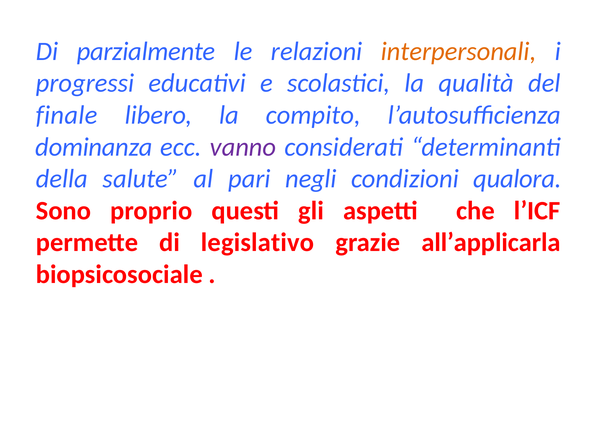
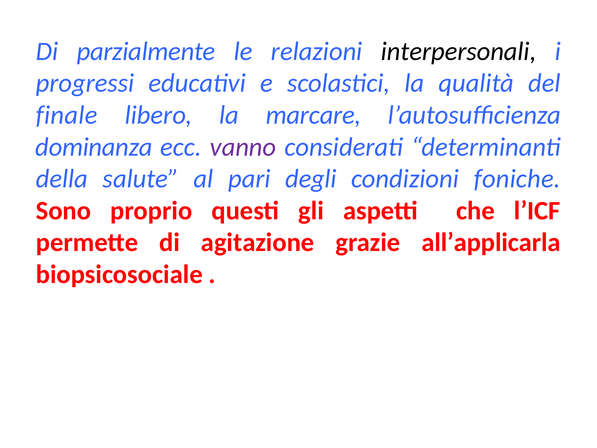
interpersonali colour: orange -> black (459, 51)
compito: compito -> marcare (313, 115)
negli: negli -> degli (311, 179)
qualora: qualora -> foniche (517, 179)
legislativo: legislativo -> agitazione (258, 242)
